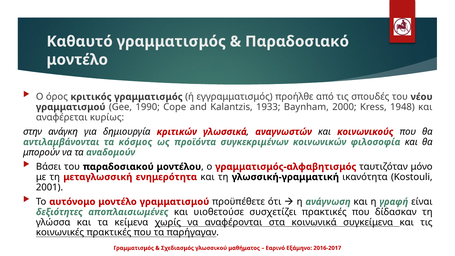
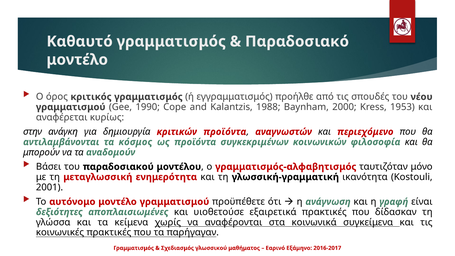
1933: 1933 -> 1988 (268, 107)
1948: 1948 -> 1953 (402, 107)
κριτικών γλωσσικά: γλωσσικά -> προϊόντα (225, 132)
κοινωνικούς: κοινωνικούς -> περιεχόμενο (365, 132)
συσχετίζει: συσχετίζει -> εξαιρετικά (273, 212)
